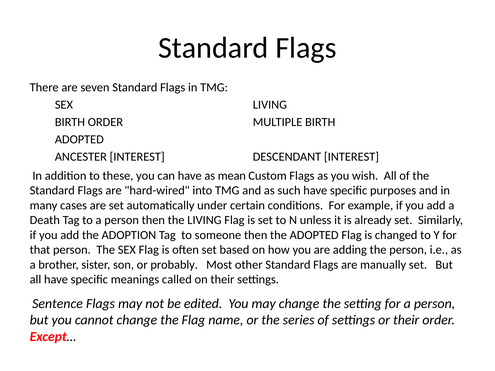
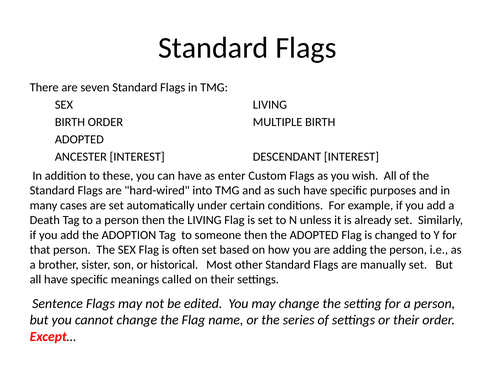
mean: mean -> enter (232, 176)
probably: probably -> historical (174, 265)
